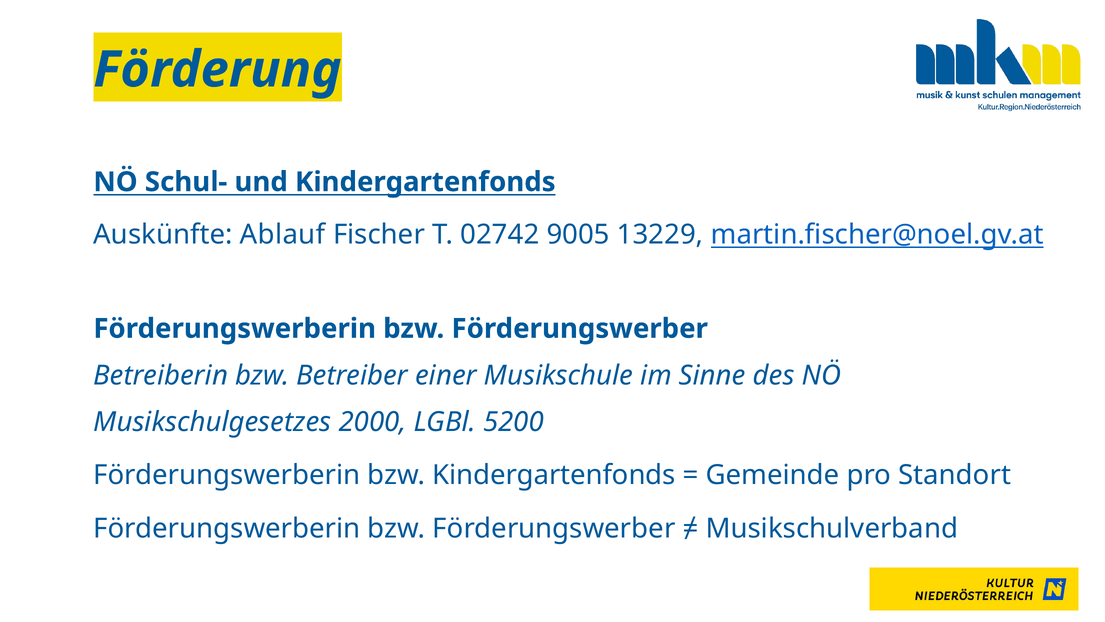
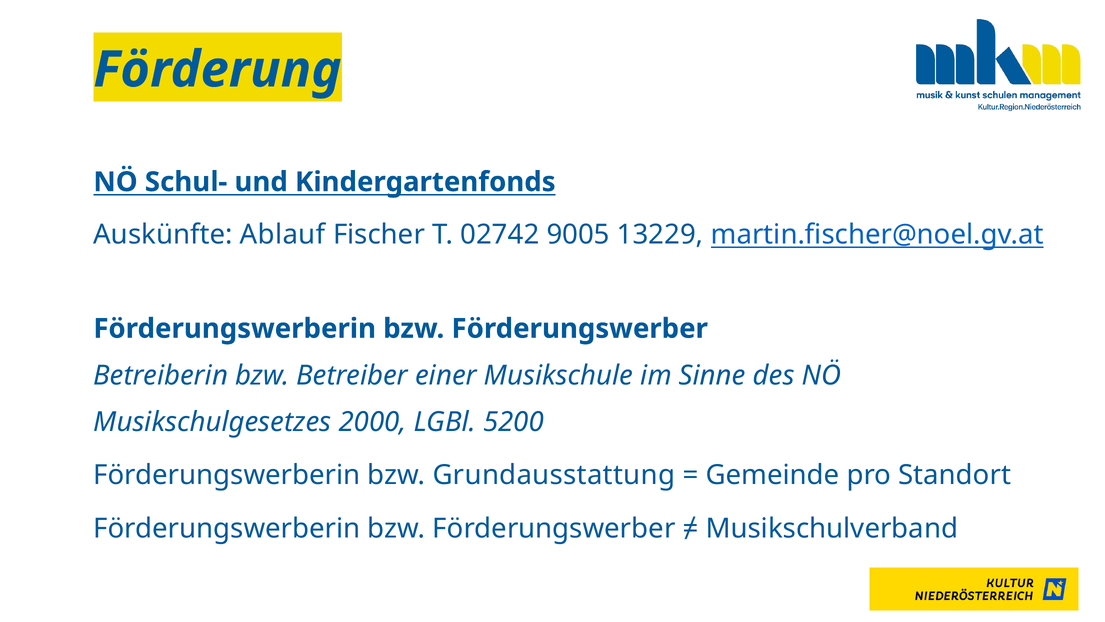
bzw Kindergartenfonds: Kindergartenfonds -> Grundausstattung (554, 475)
